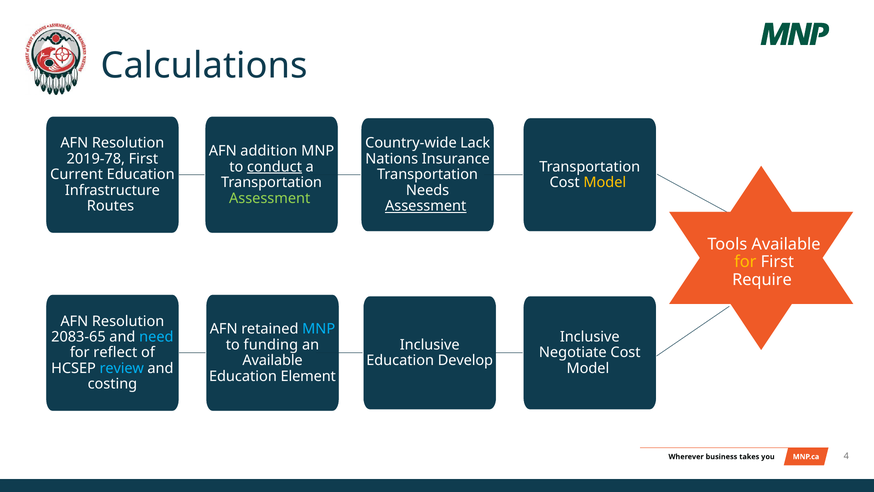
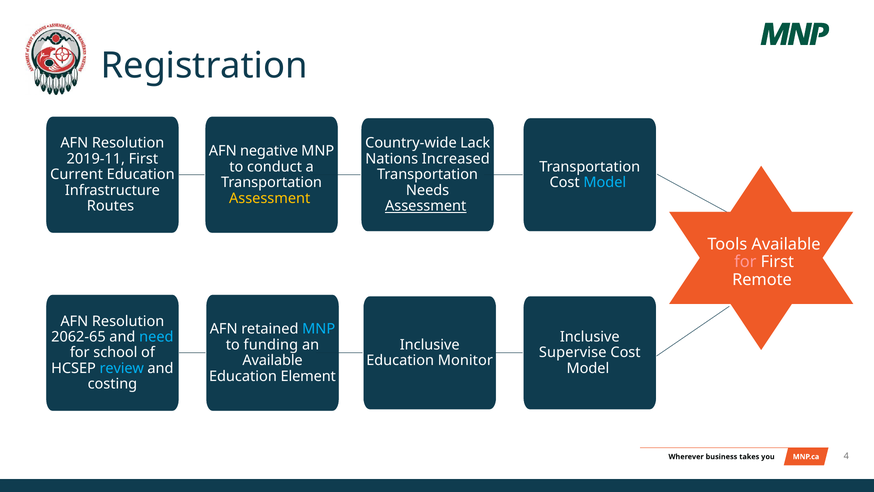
Calculations: Calculations -> Registration (204, 66)
addition: addition -> negative (269, 151)
2019-78: 2019-78 -> 2019-11 (96, 159)
Insurance: Insurance -> Increased (456, 159)
conduct underline: present -> none (274, 167)
Model colour: yellow -> light blue (605, 182)
Assessment colour: light green -> yellow (270, 198)
for colour: yellow -> pink (745, 262)
Require: Require -> Remote (762, 279)
2083-65: 2083-65 -> 2062-65 (78, 337)
reflect: reflect -> school (115, 352)
Negotiate: Negotiate -> Supervise (573, 352)
Develop: Develop -> Monitor (465, 360)
